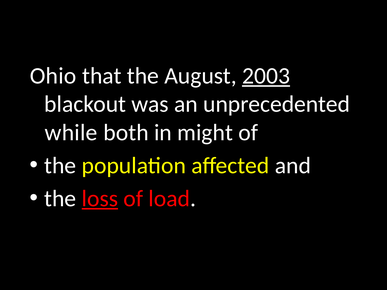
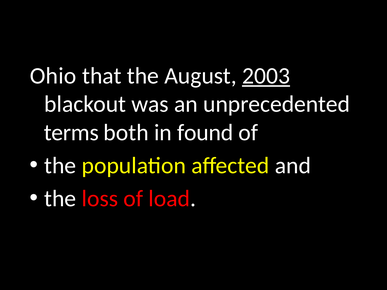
while: while -> terms (71, 133)
might: might -> found (205, 133)
loss underline: present -> none (100, 199)
